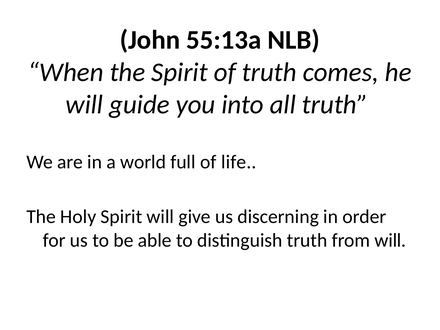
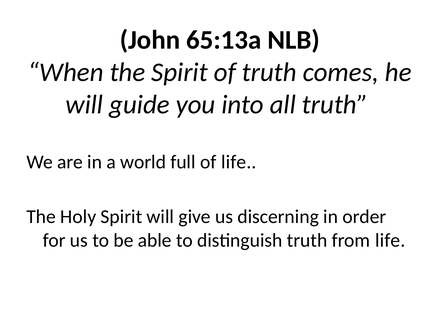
55:13a: 55:13a -> 65:13a (224, 40)
from will: will -> life (390, 240)
